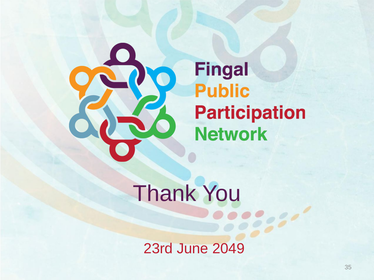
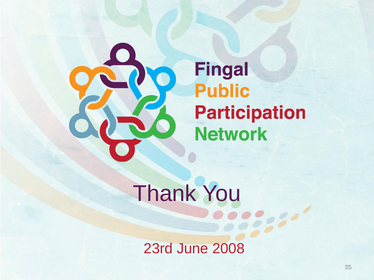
2049: 2049 -> 2008 (228, 249)
